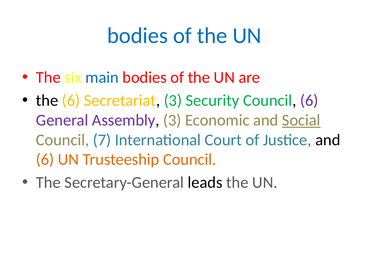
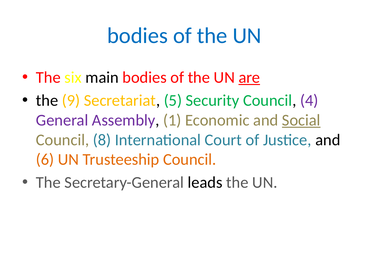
main colour: blue -> black (102, 77)
are underline: none -> present (249, 77)
the 6: 6 -> 9 (71, 100)
Secretariat 3: 3 -> 5 (173, 100)
Council 6: 6 -> 4 (309, 100)
Assembly 3: 3 -> 1 (172, 120)
7: 7 -> 8 (102, 140)
